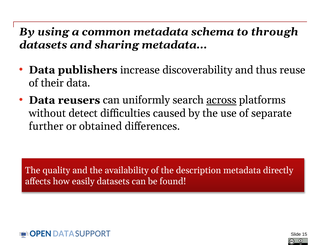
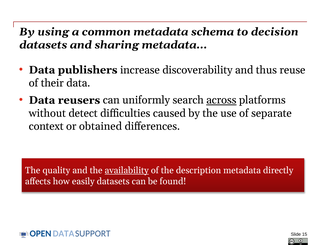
through: through -> decision (275, 32)
further: further -> context (46, 126)
availability underline: none -> present (127, 170)
